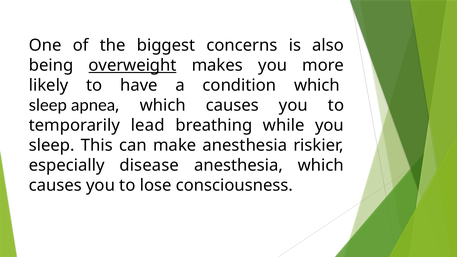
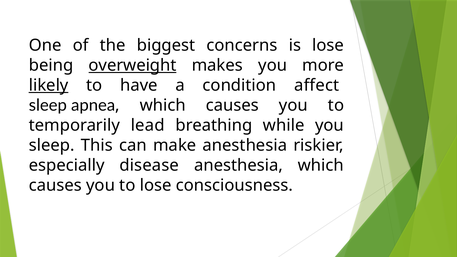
is also: also -> lose (328, 45)
likely underline: none -> present (49, 85)
condition which: which -> affect (317, 85)
